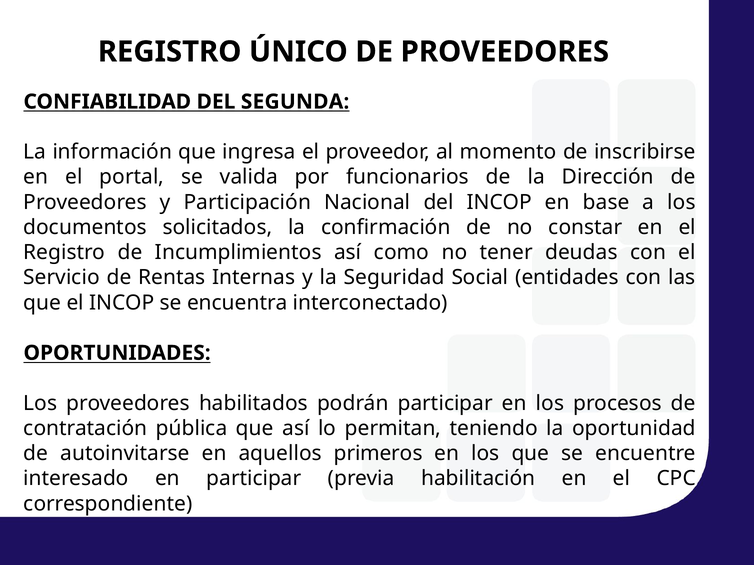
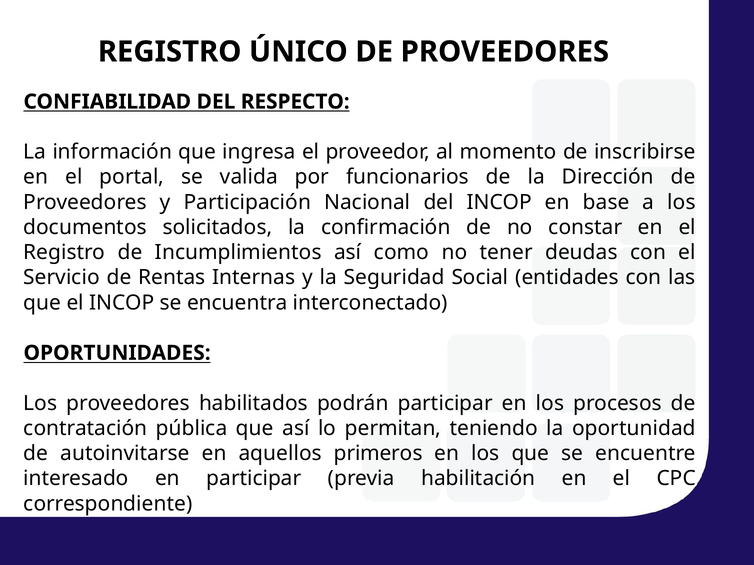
SEGUNDA: SEGUNDA -> RESPECTO (295, 102)
